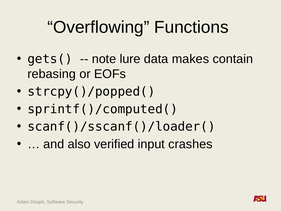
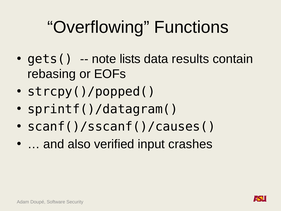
lure: lure -> lists (130, 59)
makes: makes -> results (190, 59)
sprintf()/computed(: sprintf()/computed( -> sprintf()/datagram( (103, 109)
scanf()/sscanf()/loader(: scanf()/sscanf()/loader( -> scanf()/sscanf()/causes( (121, 126)
